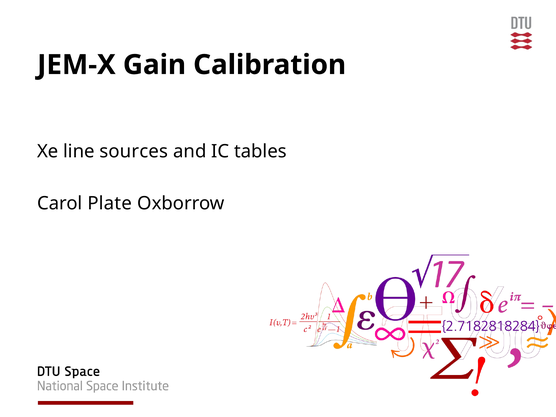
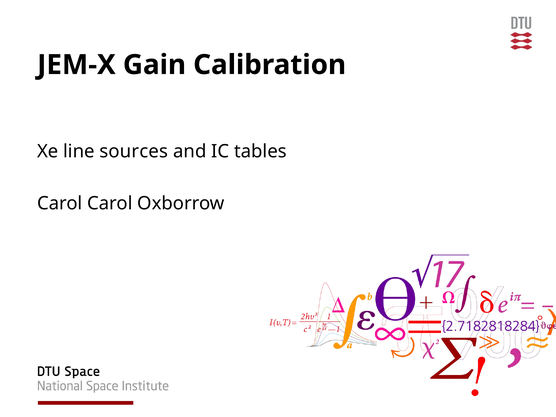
Carol Plate: Plate -> Carol (110, 203)
